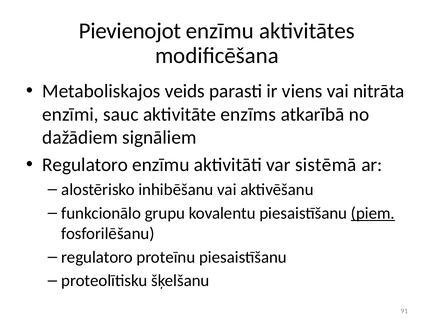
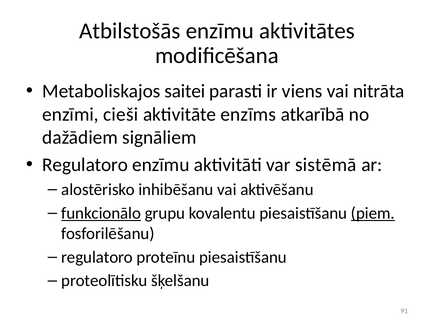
Pievienojot: Pievienojot -> Atbilstošās (130, 31)
veids: veids -> saitei (185, 91)
sauc: sauc -> cieši (121, 114)
funkcionālo underline: none -> present (101, 213)
